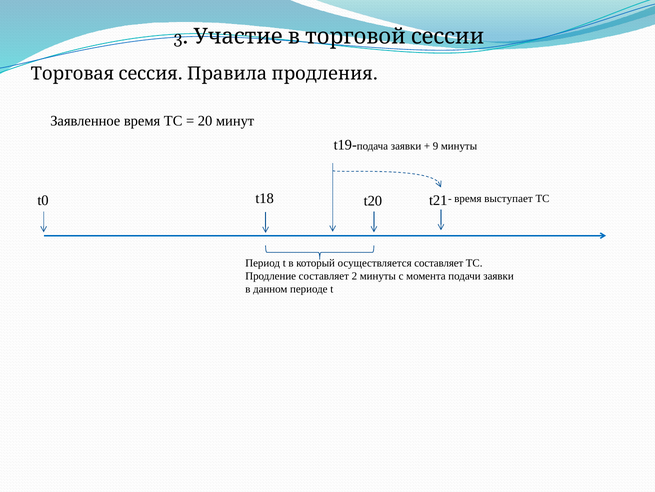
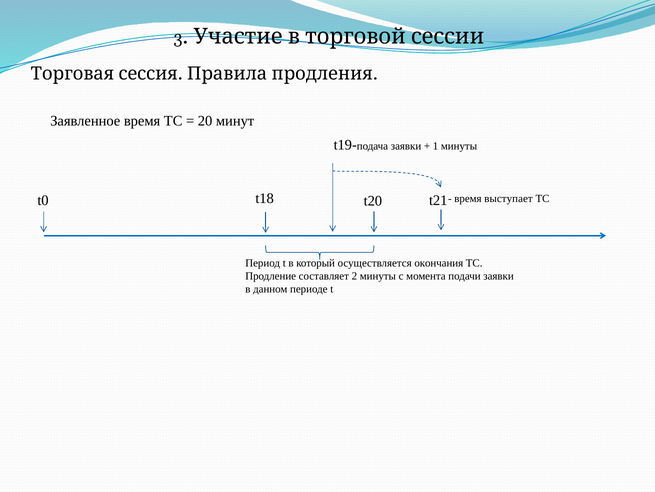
9: 9 -> 1 (436, 146)
осуществляется составляет: составляет -> окончания (439, 263)
